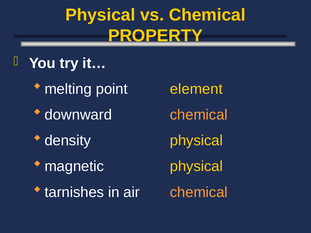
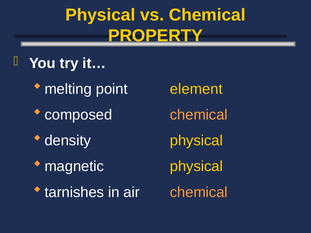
downward: downward -> composed (78, 115)
